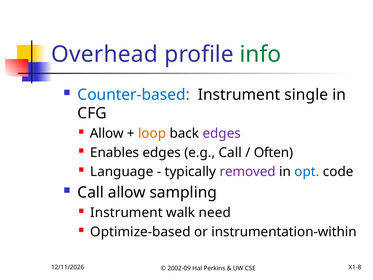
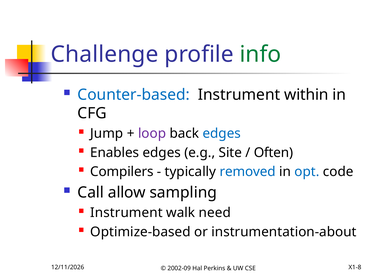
Overhead: Overhead -> Challenge (105, 54)
single: single -> within (306, 95)
Allow: Allow -> Jump (107, 133)
loop colour: orange -> purple (152, 133)
edges colour: purple -> blue (222, 133)
e.g Call: Call -> Site (230, 152)
Language: Language -> Compilers (122, 172)
removed colour: purple -> blue (248, 172)
instrumentation-within: instrumentation-within -> instrumentation-about (284, 232)
